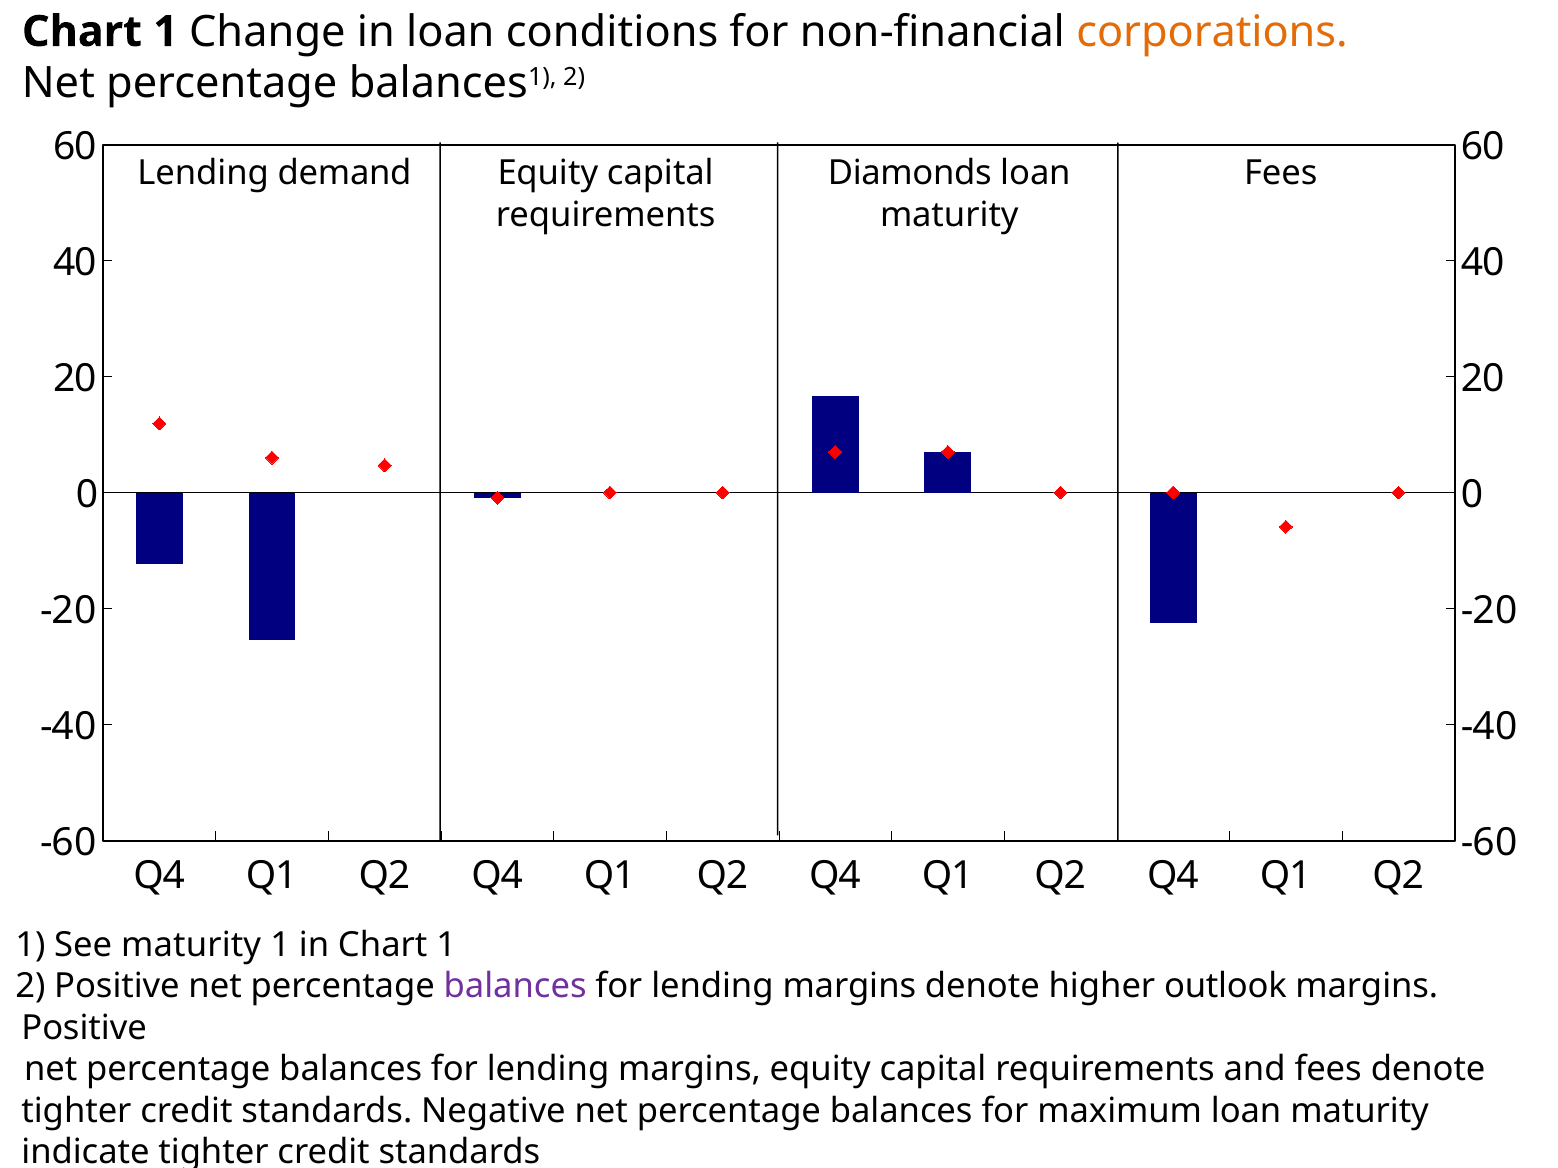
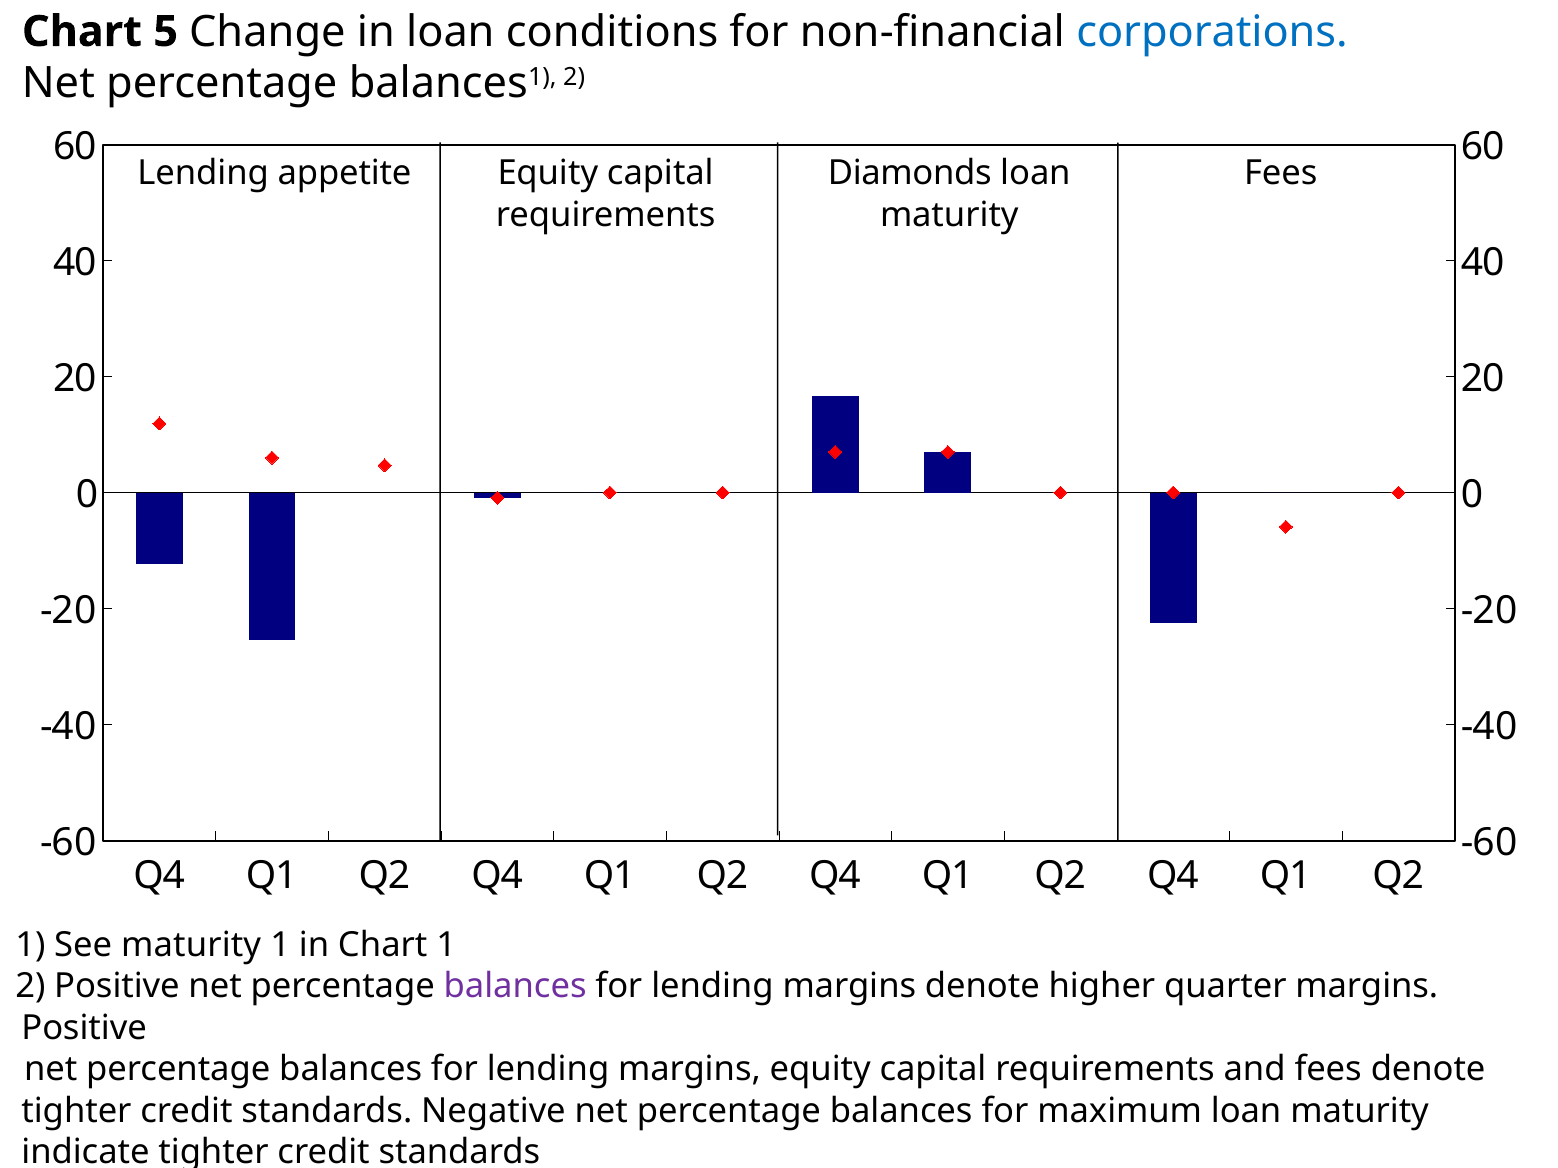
1: 1 -> 5 (166, 32)
corporations colour: orange -> blue (1212, 32)
demand: demand -> appetite (345, 173)
outlook: outlook -> quarter (1225, 987)
